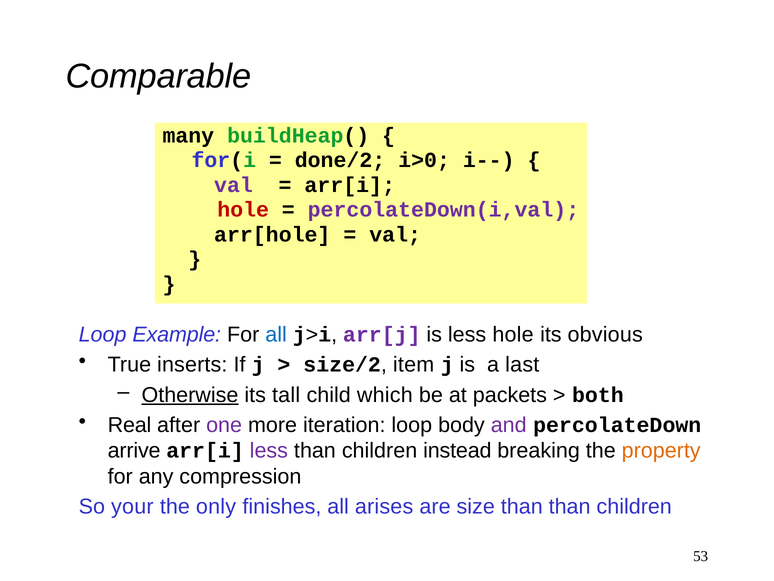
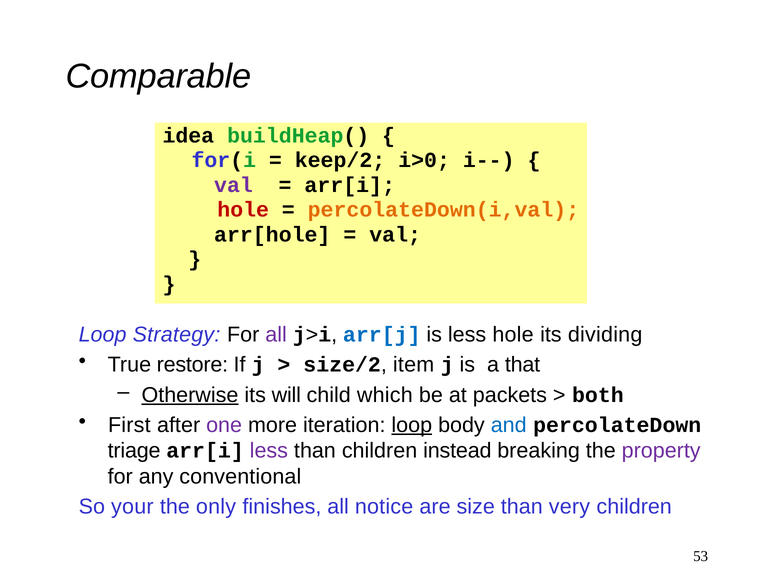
many: many -> idea (188, 135)
done/2: done/2 -> keep/2 (340, 160)
percolateDown(i,val colour: purple -> orange (443, 210)
Example: Example -> Strategy (177, 334)
all colour: blue -> purple (276, 334)
arr[j colour: purple -> blue (382, 334)
obvious: obvious -> dividing (605, 334)
inserts: inserts -> restore (192, 364)
last: last -> that (522, 364)
tall: tall -> will (286, 395)
Real: Real -> First (129, 425)
loop underline: none -> present (412, 425)
and colour: purple -> blue (509, 425)
arrive: arrive -> triage (134, 450)
property colour: orange -> purple (661, 450)
compression: compression -> conventional (240, 476)
arises: arises -> notice (384, 506)
than than: than -> very (569, 506)
